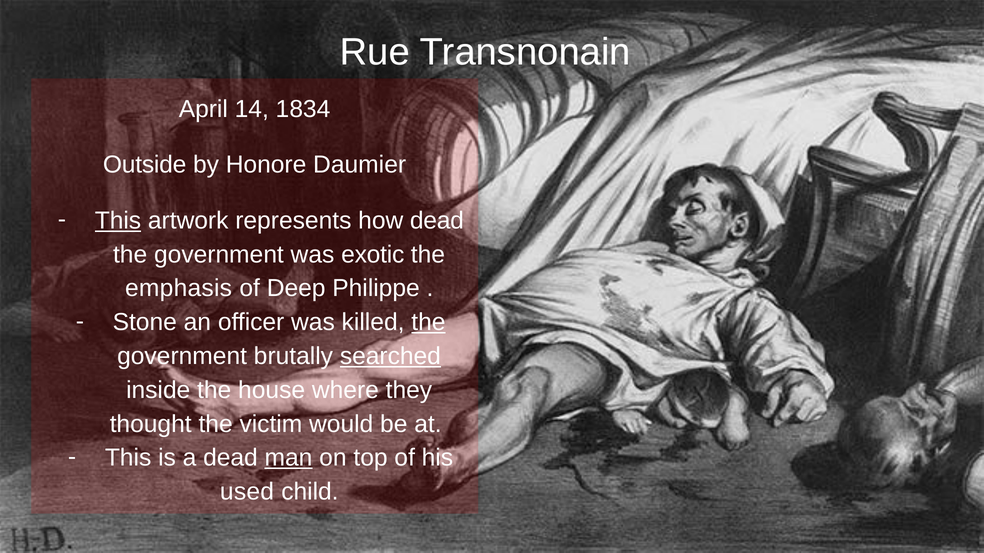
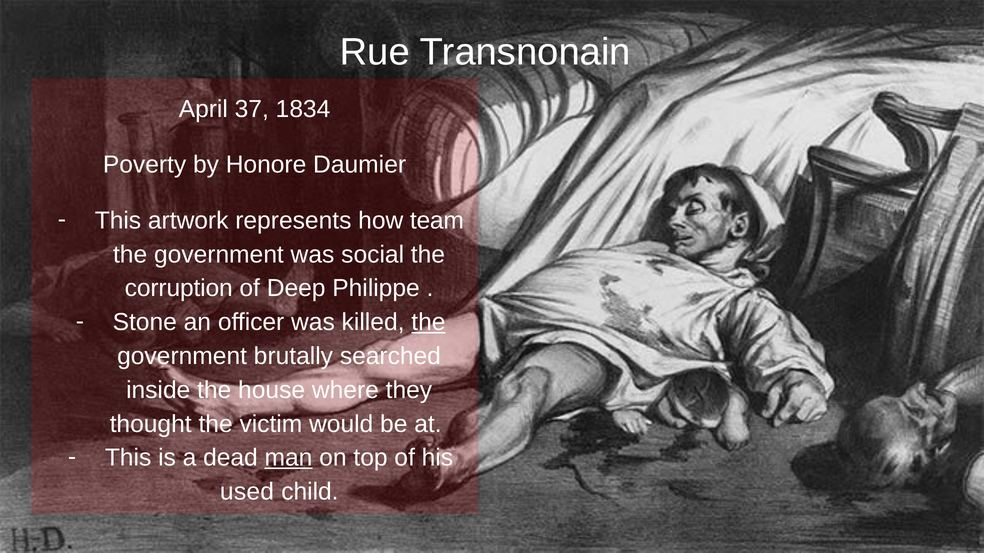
14: 14 -> 37 (252, 109)
Outside: Outside -> Poverty (145, 165)
This underline: present -> none (118, 221)
how dead: dead -> team (437, 221)
exotic: exotic -> social (373, 255)
emphasis: emphasis -> corruption (179, 289)
searched underline: present -> none (390, 357)
